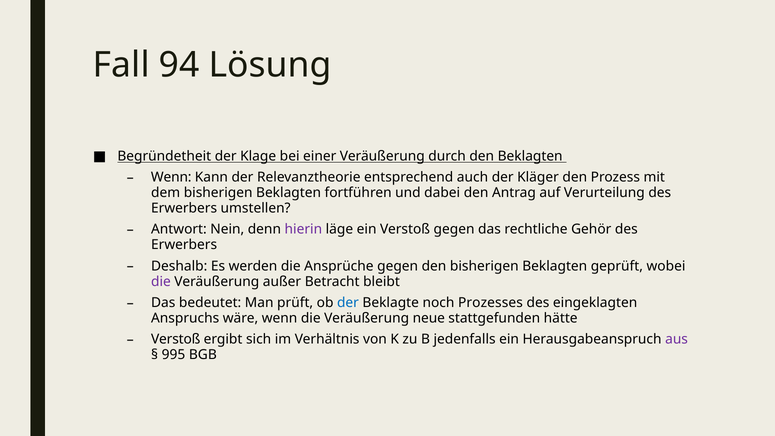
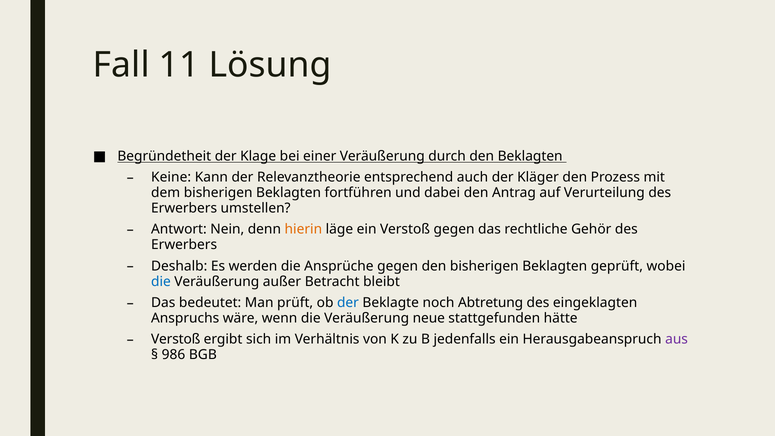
94: 94 -> 11 (179, 65)
Wenn: Wenn -> Keine (171, 177)
hierin colour: purple -> orange (303, 229)
die colour: purple -> blue (161, 281)
Prozesses: Prozesses -> Abtretung (491, 303)
995: 995 -> 986 (173, 355)
